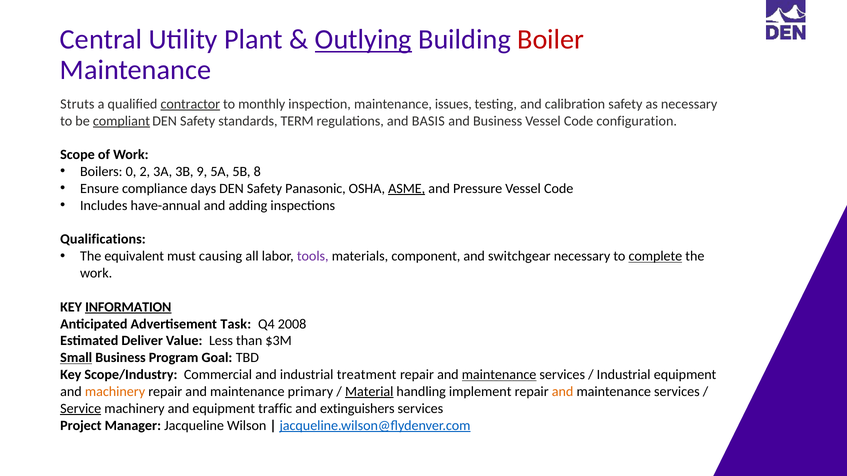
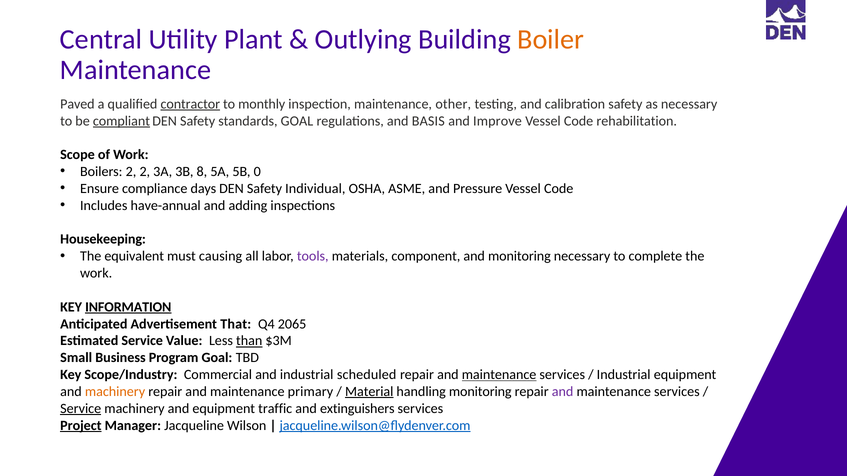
Outlying underline: present -> none (363, 40)
Boiler colour: red -> orange (551, 40)
Struts: Struts -> Paved (77, 104)
issues: issues -> other (453, 104)
standards TERM: TERM -> GOAL (297, 121)
and Business: Business -> Improve (498, 121)
configuration: configuration -> rehabilitation (637, 121)
Boilers 0: 0 -> 2 (131, 172)
9: 9 -> 8 (202, 172)
8: 8 -> 0 (257, 172)
Panasonic: Panasonic -> Individual (315, 189)
ASME underline: present -> none (407, 189)
Qualifications: Qualifications -> Housekeeping (103, 240)
and switchgear: switchgear -> monitoring (519, 256)
complete underline: present -> none (655, 256)
Task: Task -> That (236, 324)
2008: 2008 -> 2065 (292, 324)
Estimated Deliver: Deliver -> Service (142, 341)
than underline: none -> present (249, 341)
Small underline: present -> none (76, 358)
treatment: treatment -> scheduled (367, 375)
handling implement: implement -> monitoring (480, 392)
and colour: orange -> purple (563, 392)
Project underline: none -> present (81, 426)
